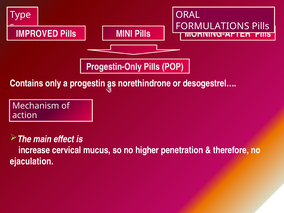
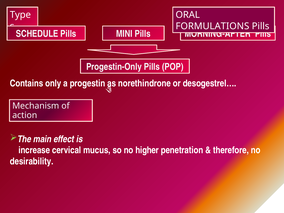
IMPROVED: IMPROVED -> SCHEDULE (37, 34)
ejaculation: ejaculation -> desirability (32, 161)
